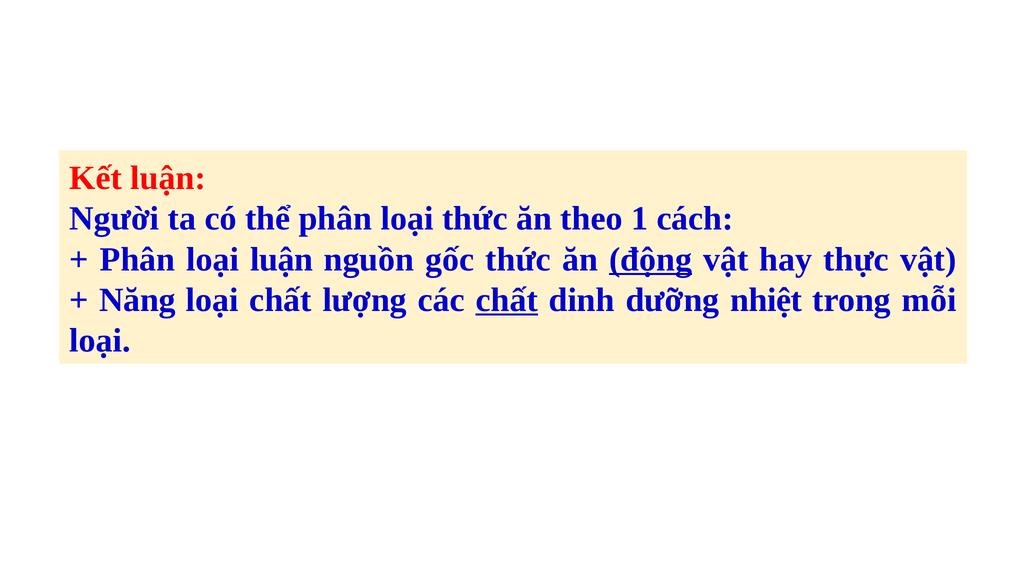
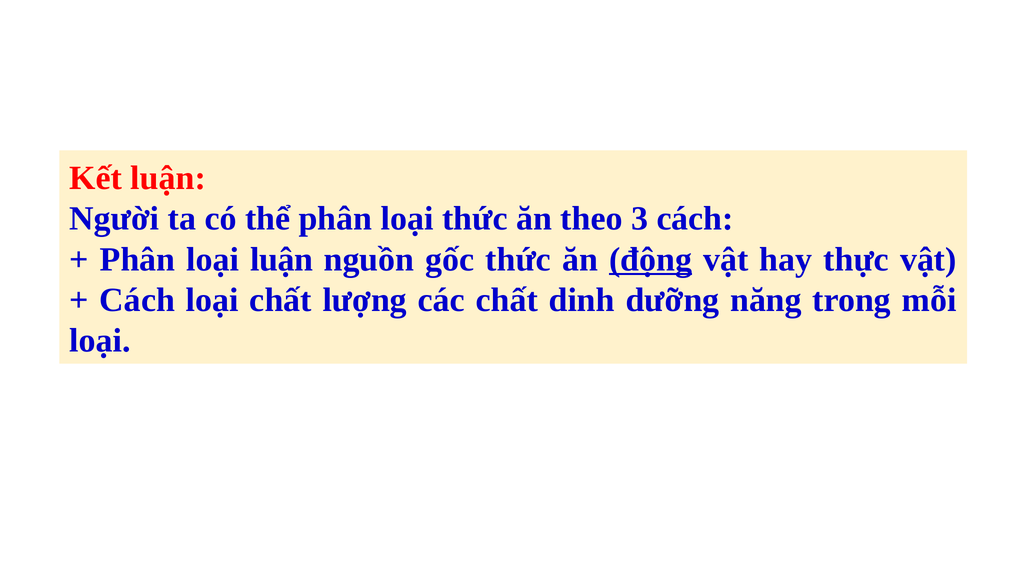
1: 1 -> 3 (640, 219)
Năng: Năng -> Cách (137, 300)
chất underline: present -> none (507, 300)
nhiệt: nhiệt -> năng (766, 300)
